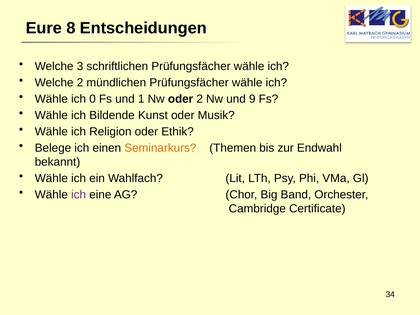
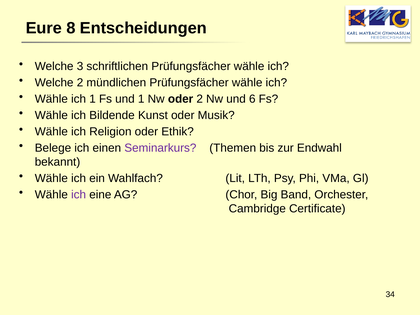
ich 0: 0 -> 1 (93, 99)
9: 9 -> 6 (252, 99)
Seminarkurs colour: orange -> purple (160, 148)
